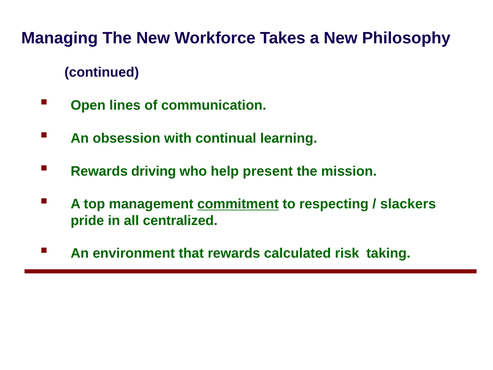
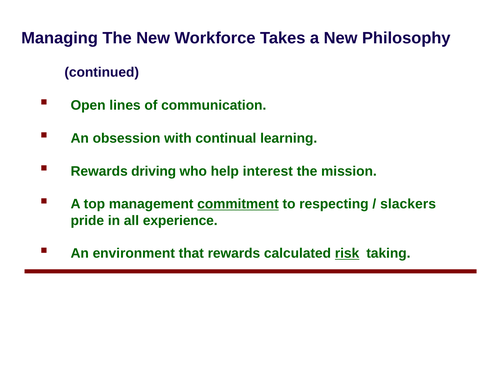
present: present -> interest (268, 171)
centralized: centralized -> experience (180, 220)
risk underline: none -> present (347, 253)
